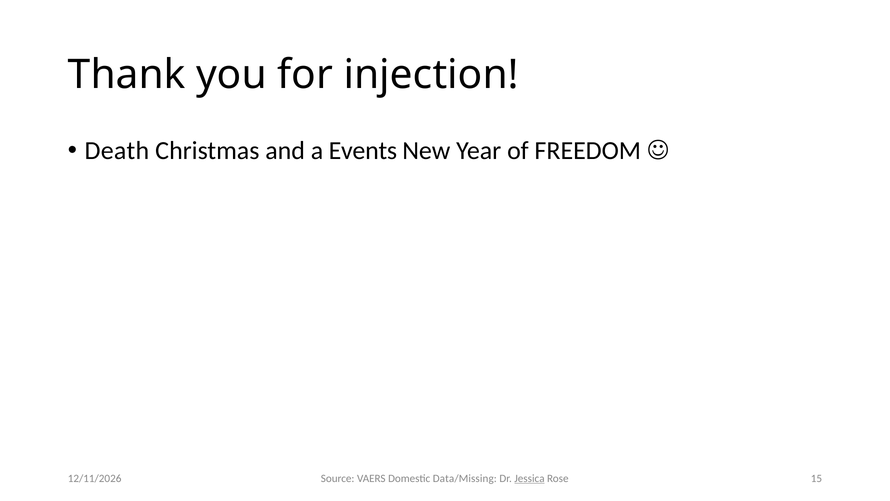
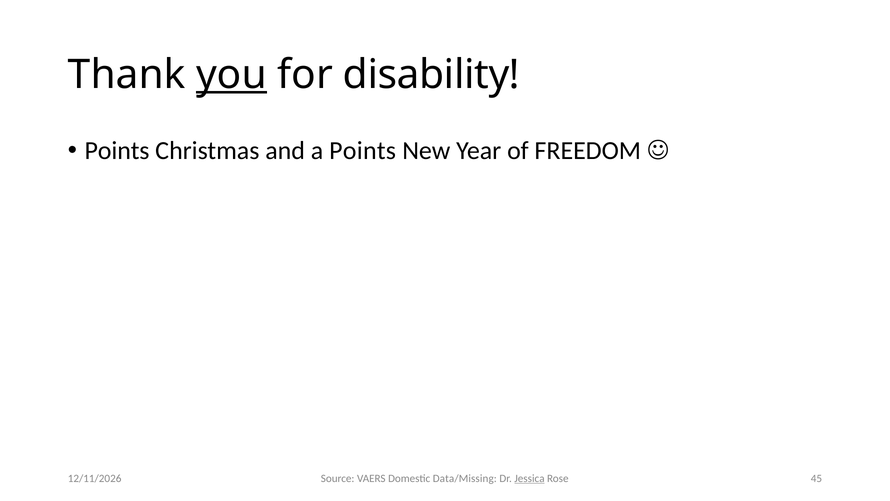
you underline: none -> present (231, 75)
injection: injection -> disability (431, 75)
Death: Death -> Points (117, 150)
a Events: Events -> Points (363, 150)
15: 15 -> 45 (816, 478)
